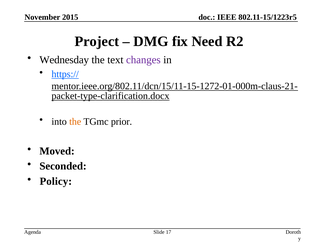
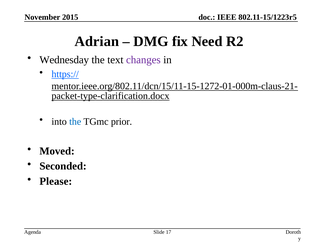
Project: Project -> Adrian (97, 41)
the colour: orange -> blue (75, 121)
Policy: Policy -> Please (56, 181)
